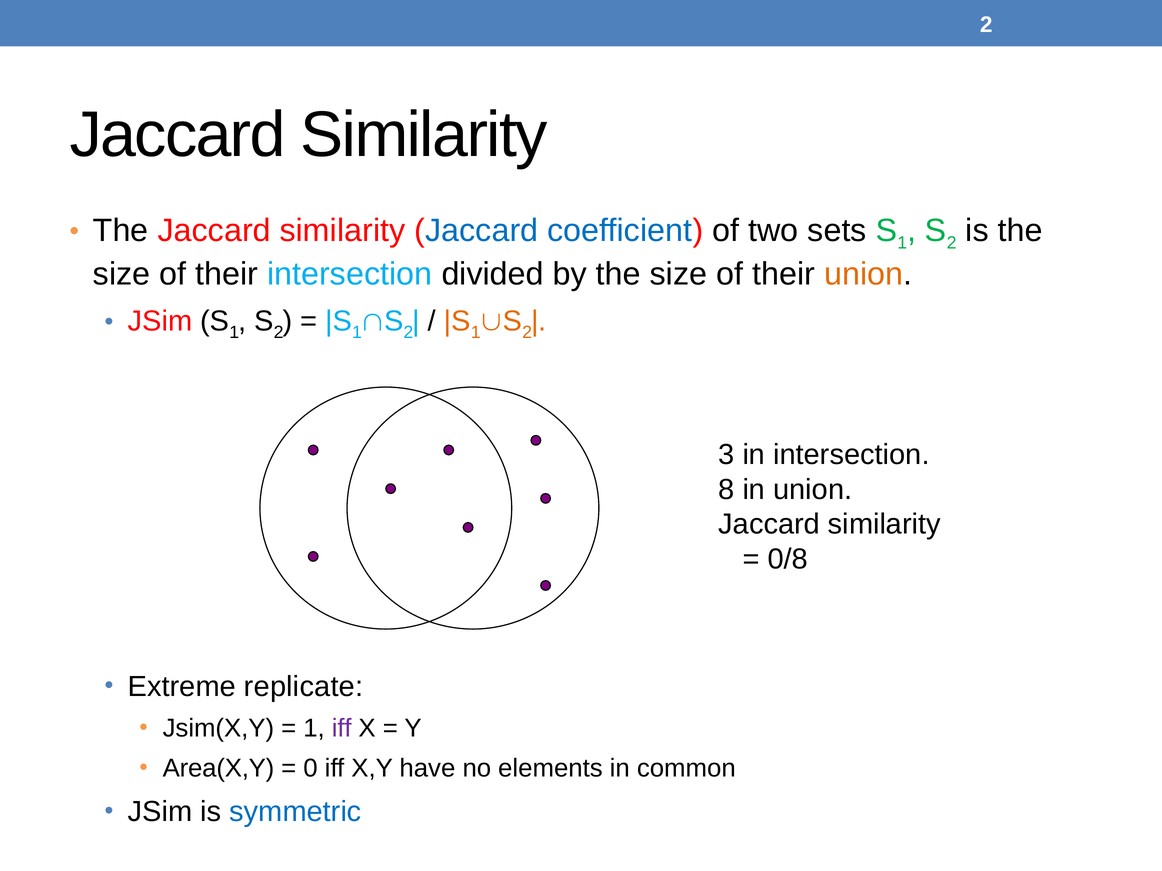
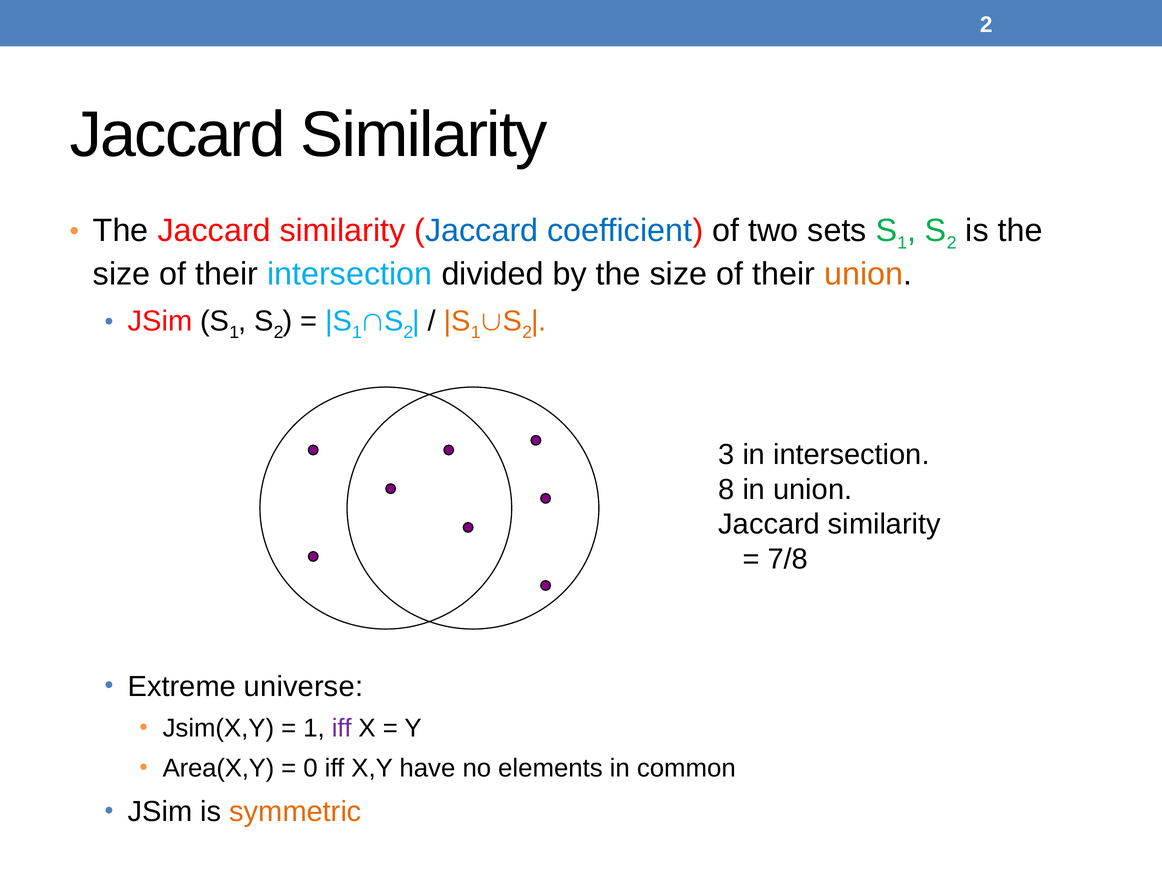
0/8: 0/8 -> 7/8 (788, 559)
replicate: replicate -> universe (303, 687)
symmetric colour: blue -> orange (295, 812)
